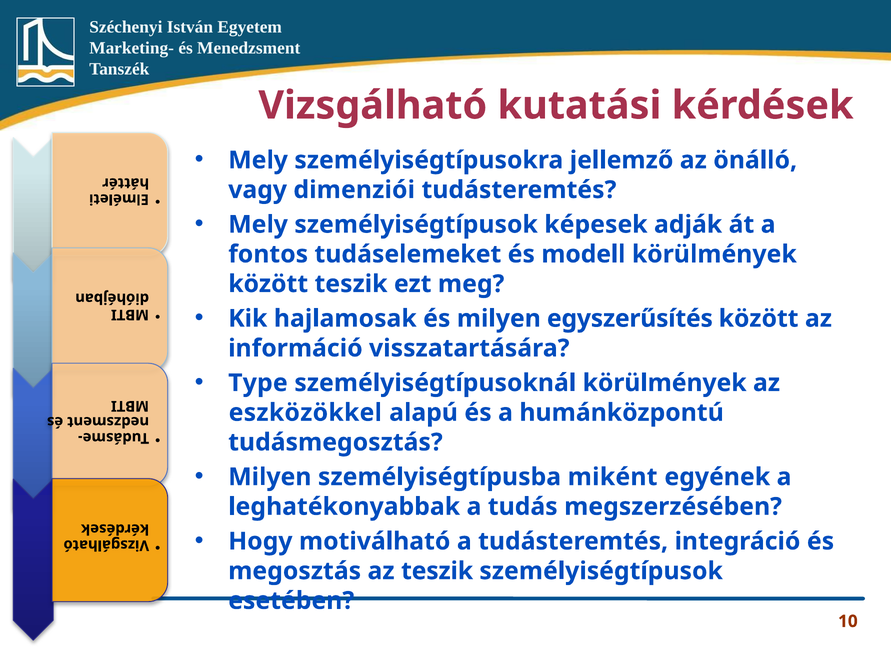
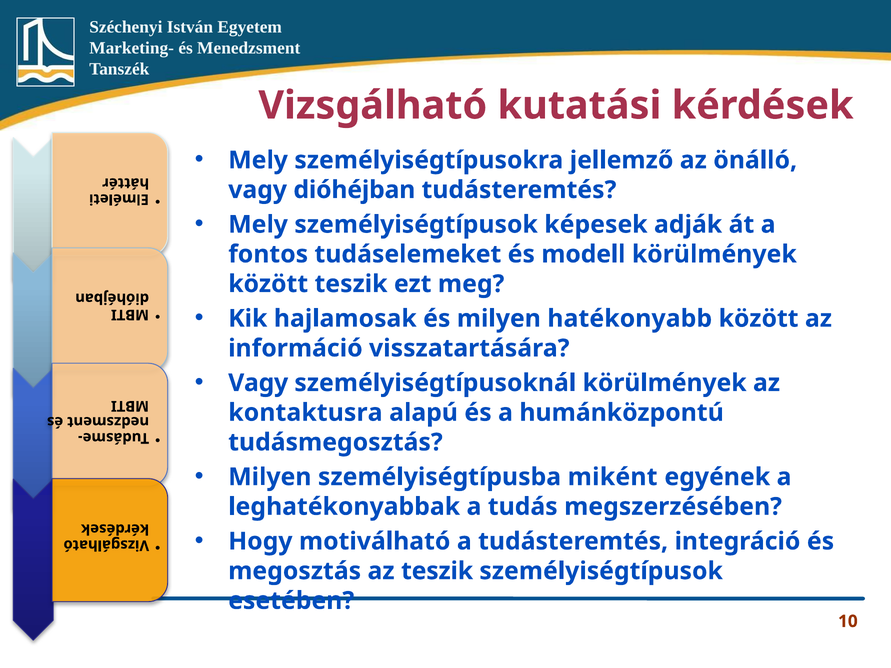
dimenziói: dimenziói -> dióhéjban (354, 190)
egyszerűsítés: egyszerűsítés -> hatékonyabb (630, 319)
Type: Type -> Vagy (258, 383)
eszközökkel: eszközökkel -> kontaktusra (305, 413)
